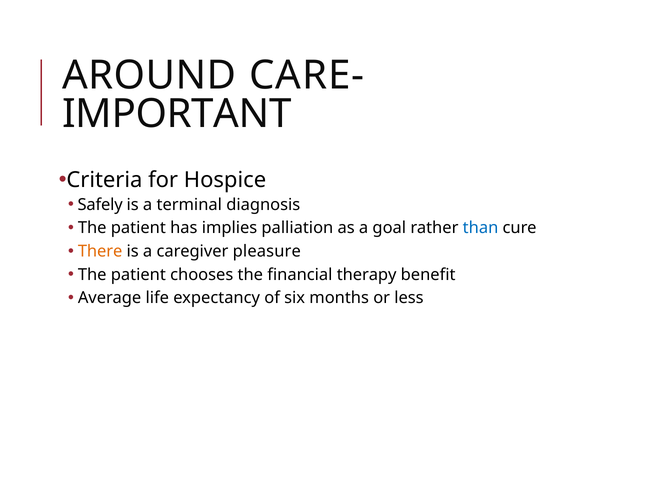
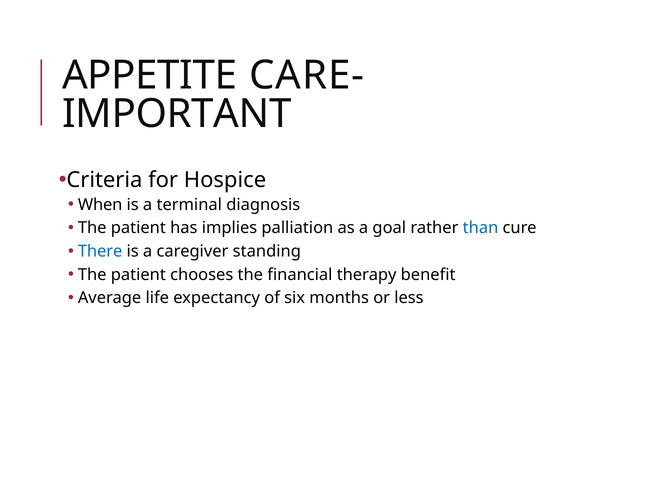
AROUND: AROUND -> APPETITE (150, 75)
Safely: Safely -> When (100, 205)
There colour: orange -> blue (100, 251)
pleasure: pleasure -> standing (267, 251)
